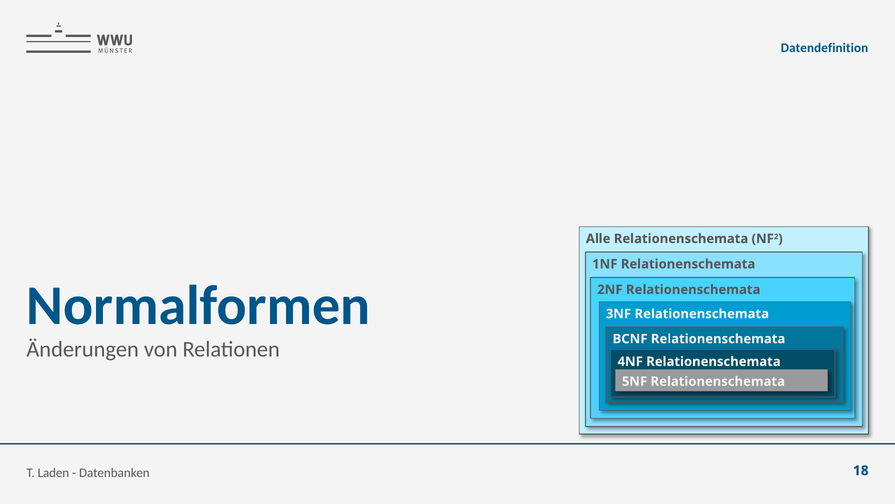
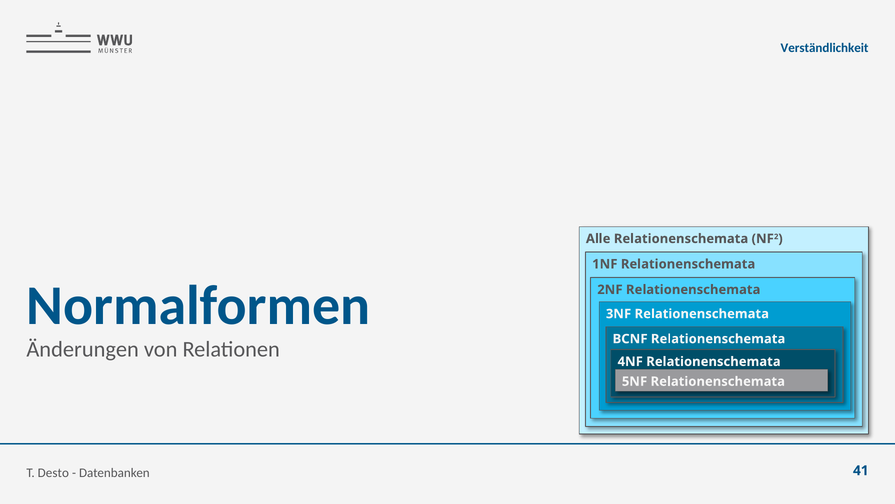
Datendefinition: Datendefinition -> Verständlichkeit (825, 48)
Laden: Laden -> Desto (53, 472)
18: 18 -> 41 (861, 470)
